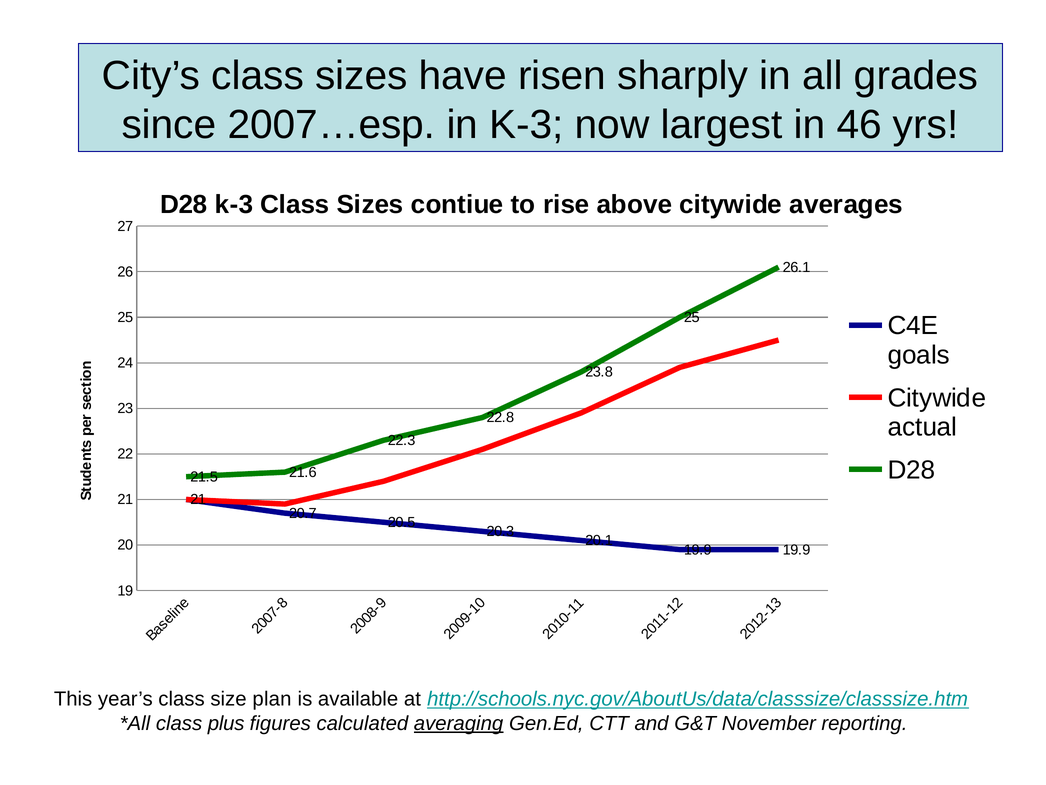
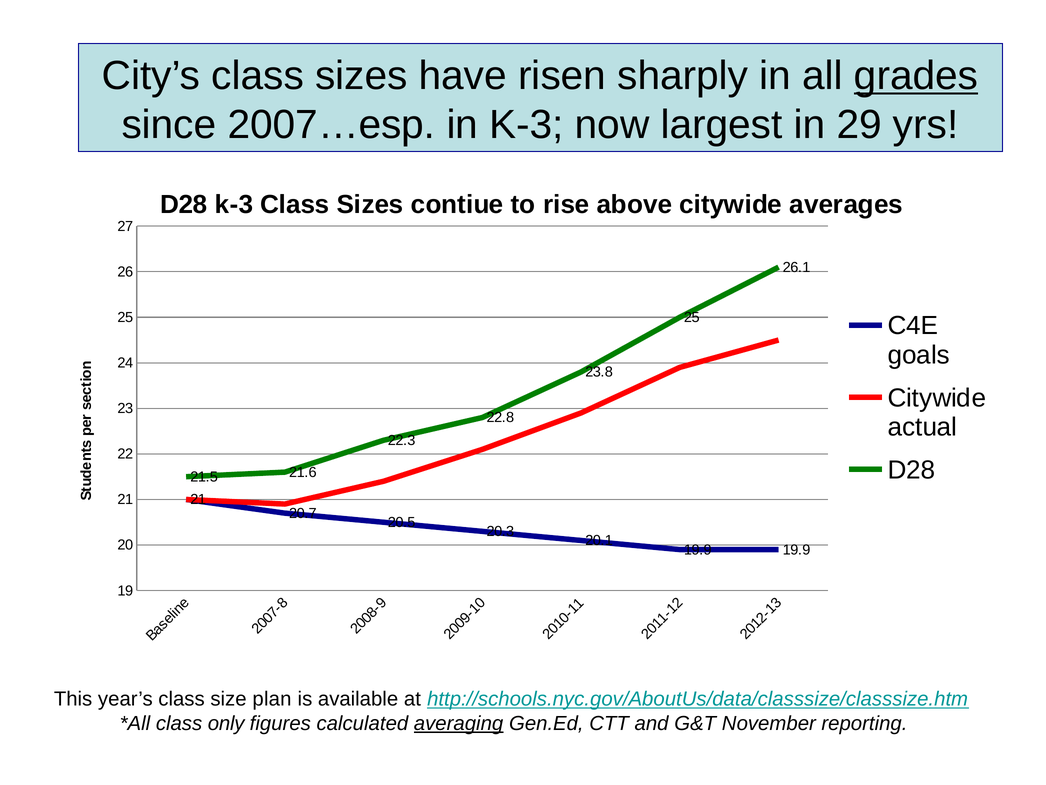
grades underline: none -> present (916, 76)
46: 46 -> 29 (859, 125)
plus: plus -> only (226, 723)
